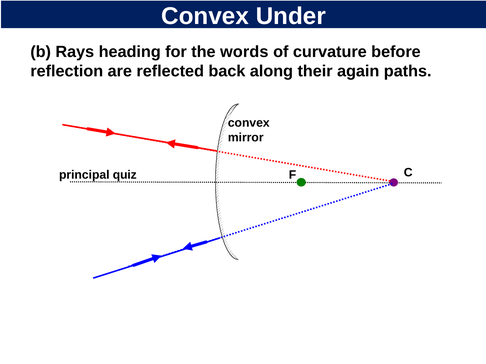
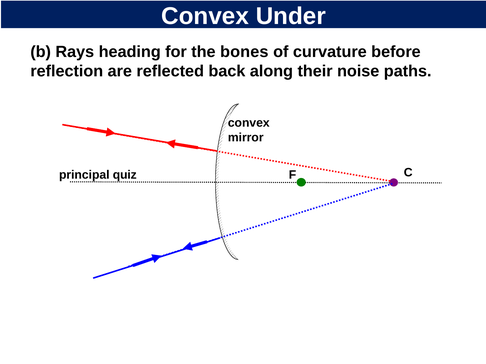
words: words -> bones (244, 52)
again: again -> noise (358, 71)
